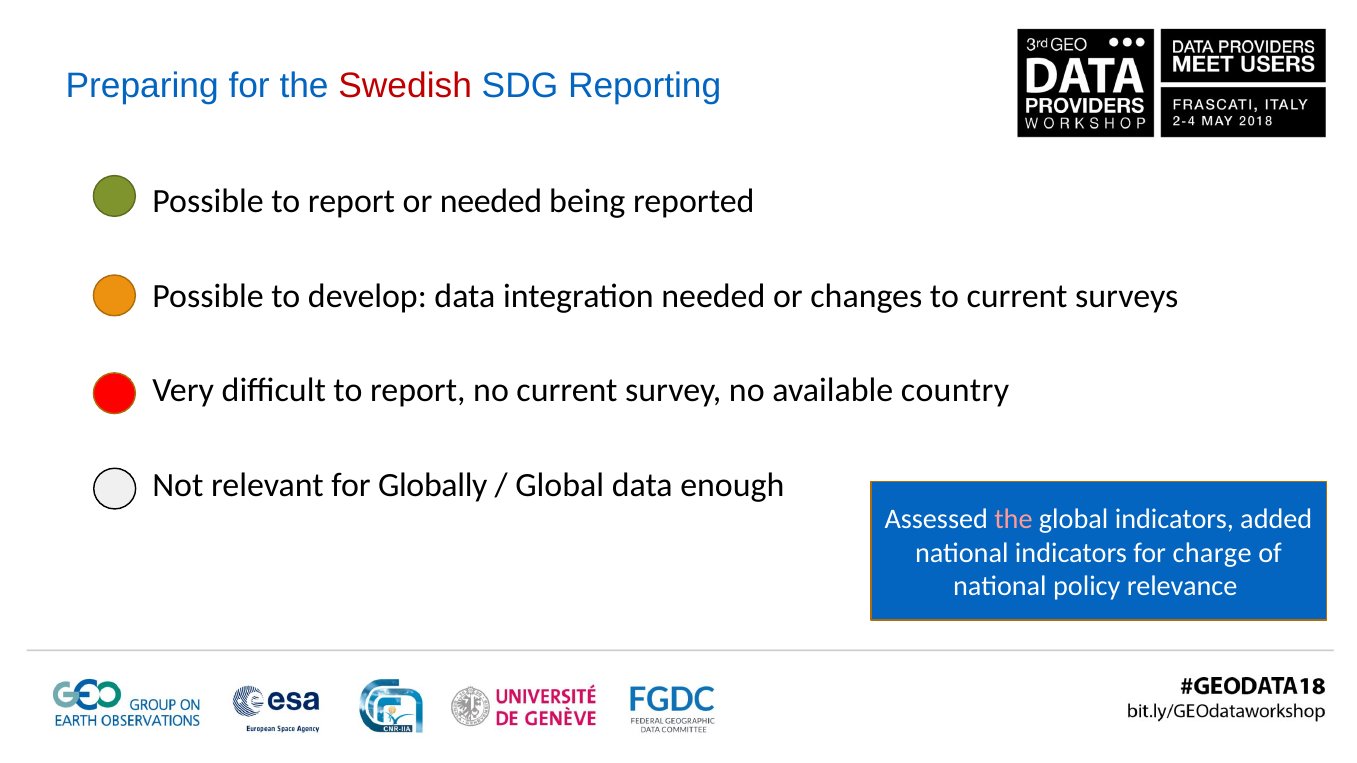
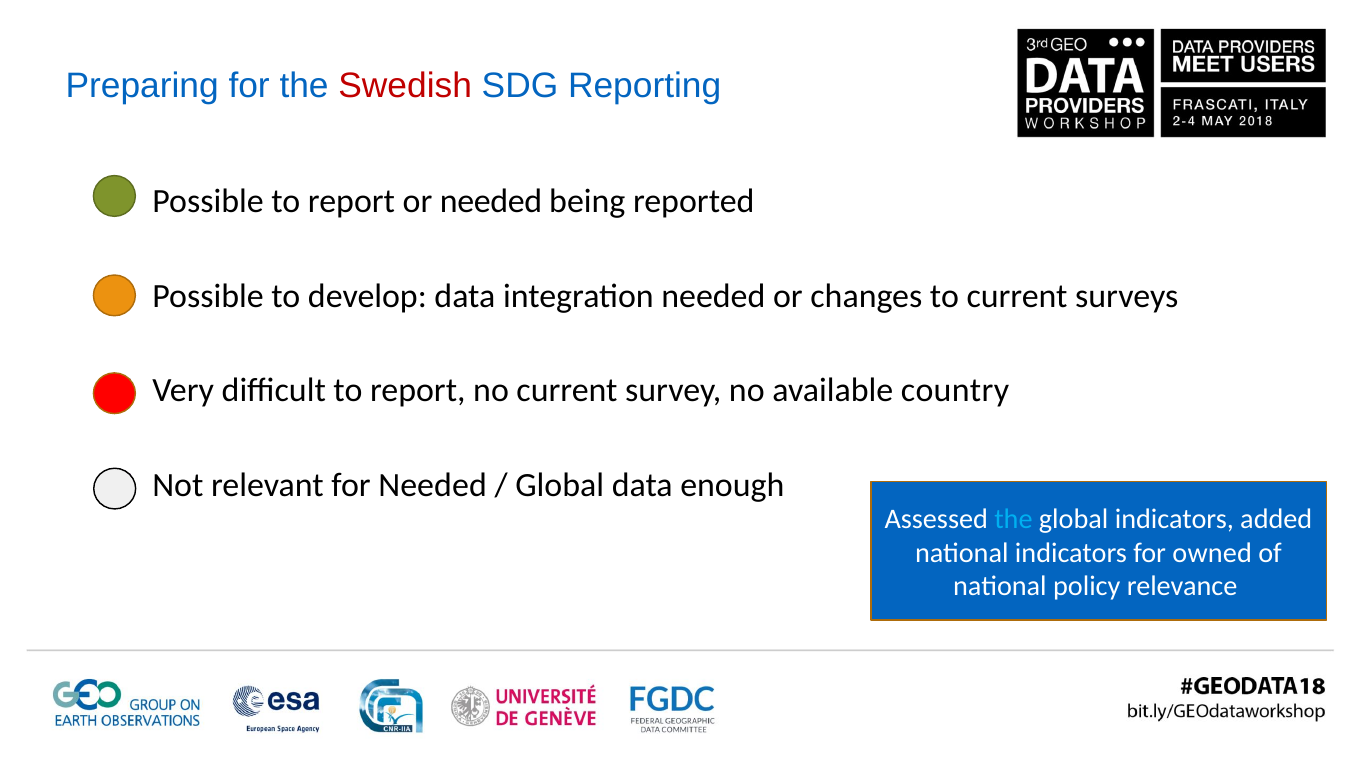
for Globally: Globally -> Needed (433, 486)
the colour: pink -> light blue (1013, 519)
charge: charge -> owned (1212, 553)
